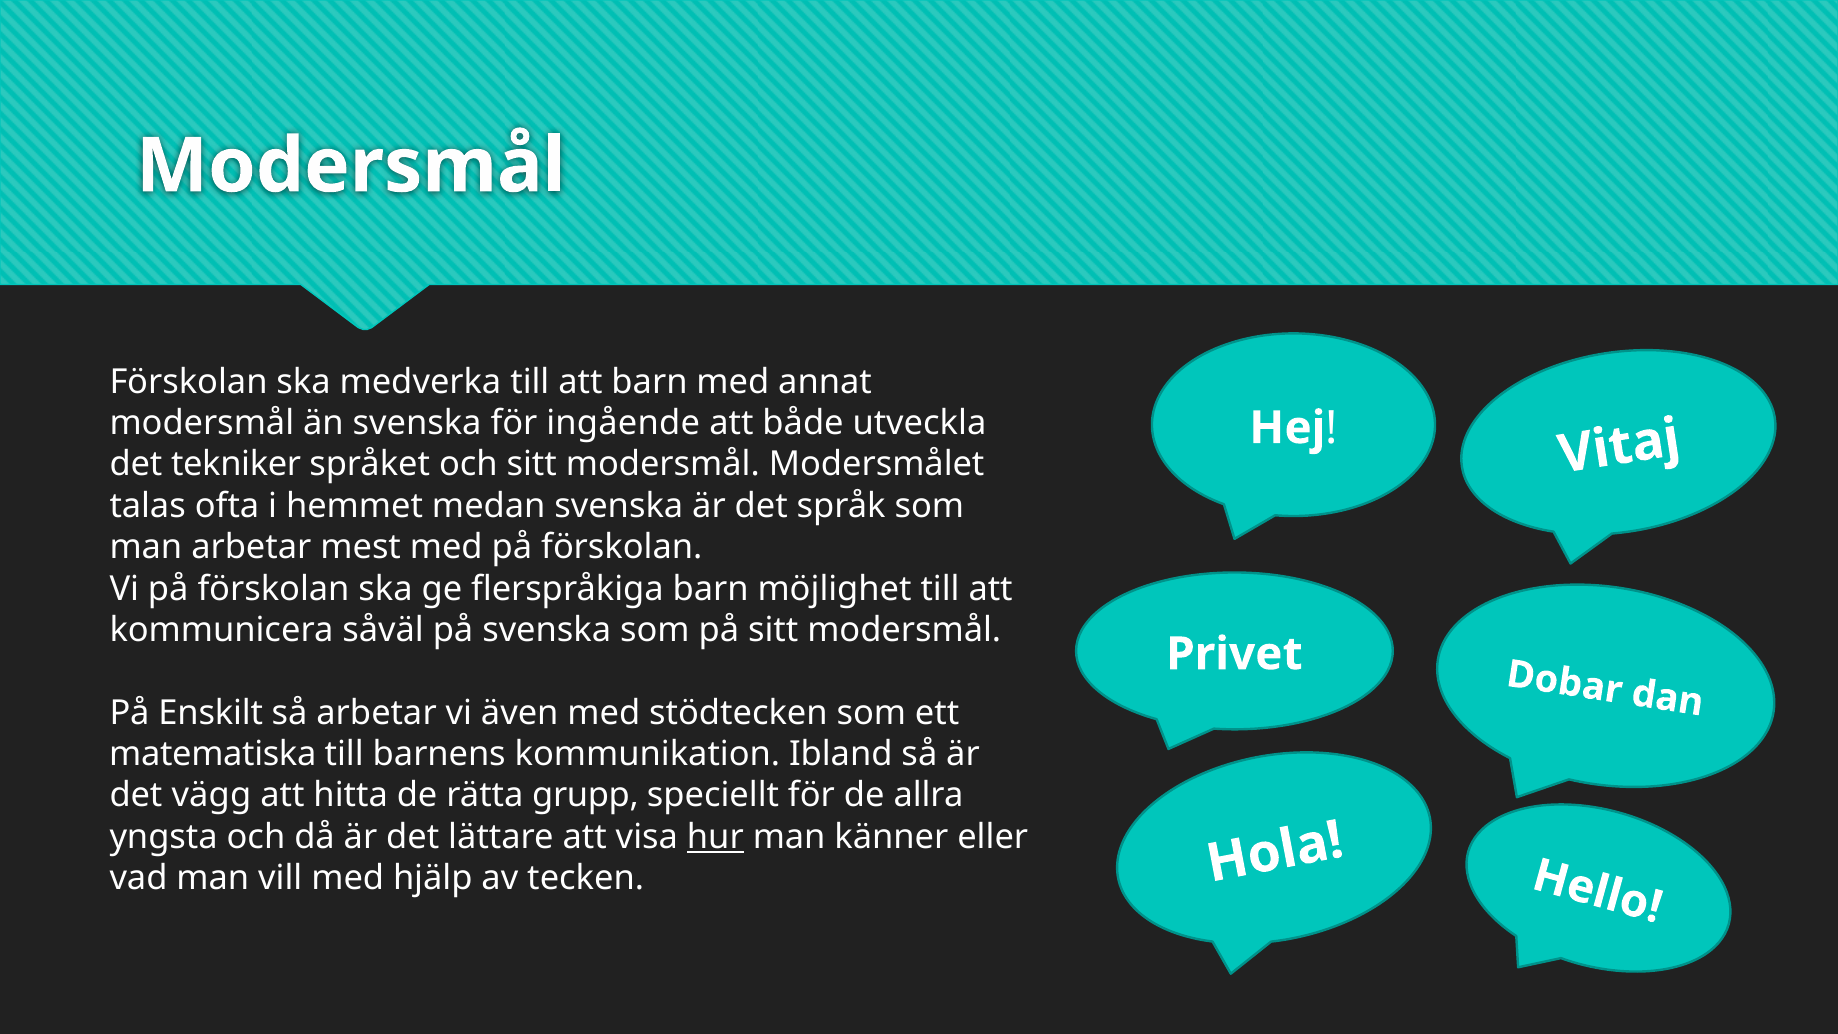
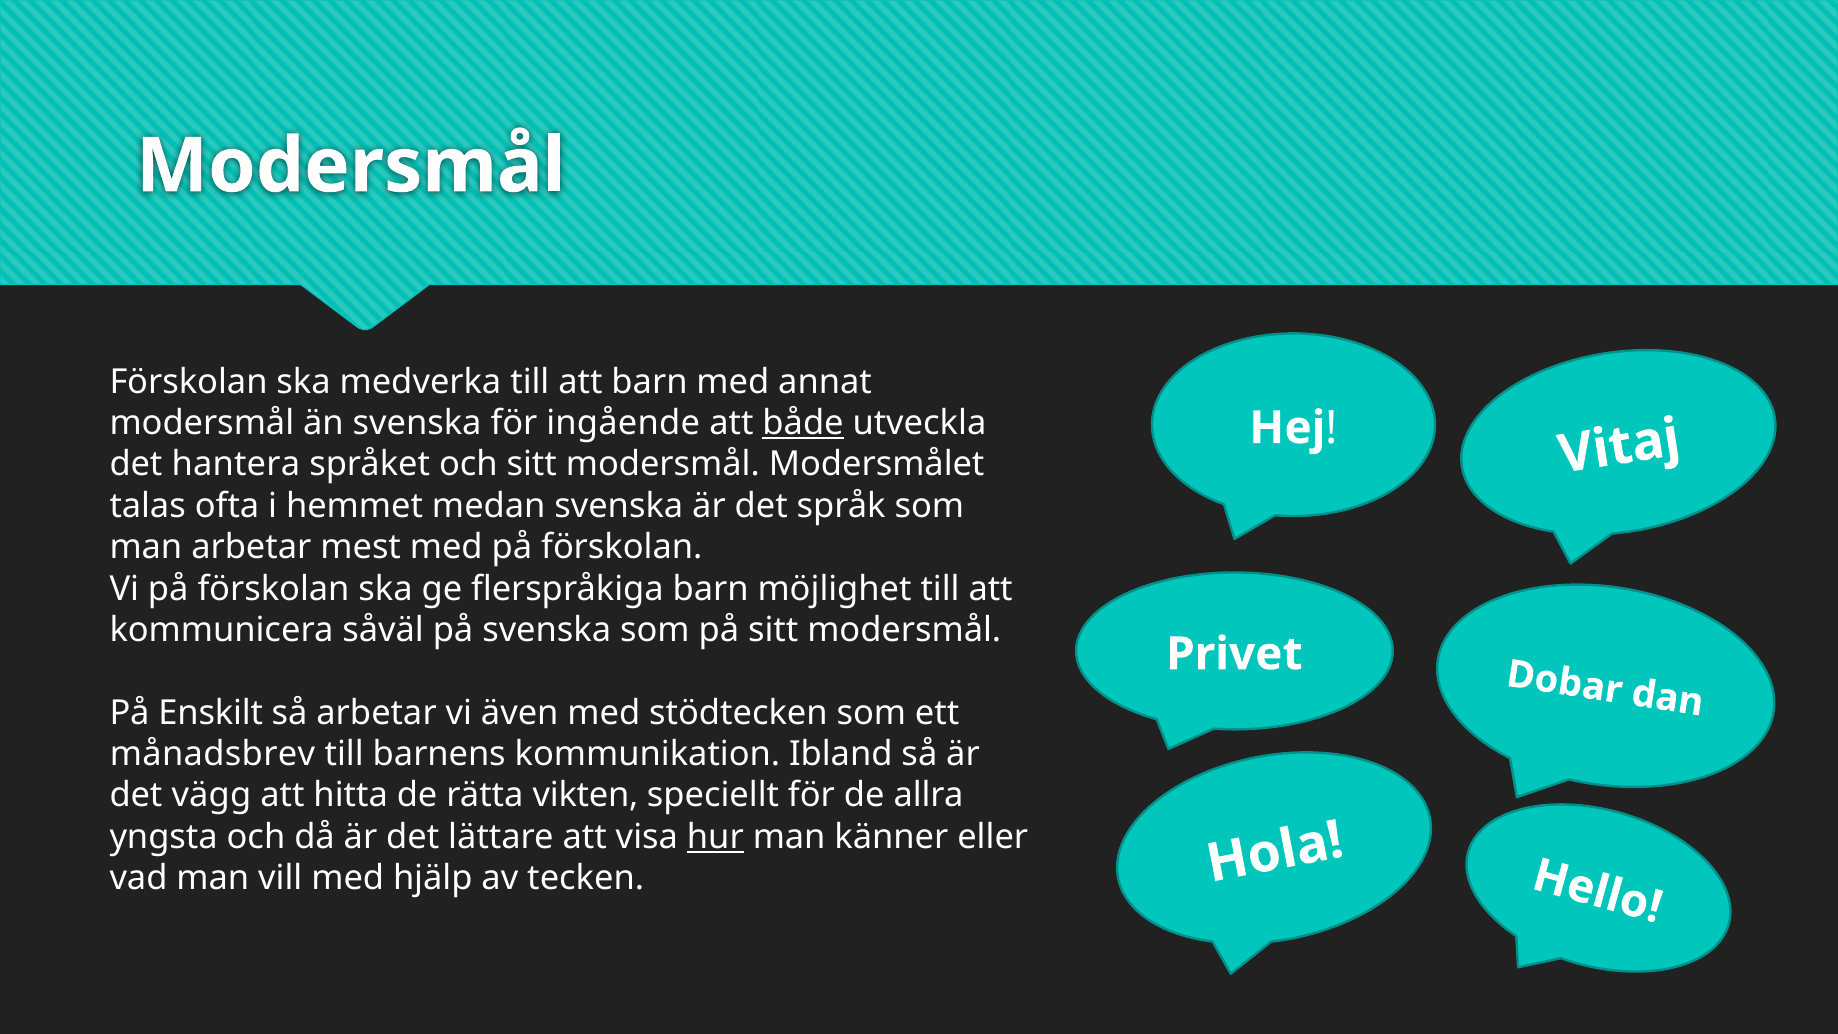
både underline: none -> present (803, 423)
tekniker: tekniker -> hantera (236, 465)
matematiska: matematiska -> månadsbrev (212, 754)
grupp: grupp -> vikten (585, 795)
